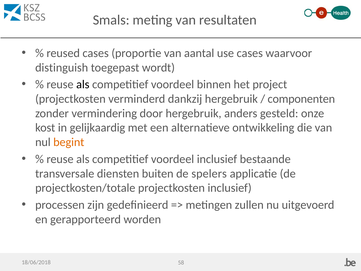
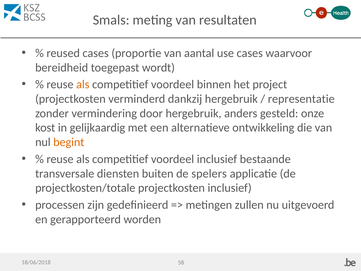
distinguish: distinguish -> bereidheid (62, 67)
als colour: black -> orange (83, 84)
componenten: componenten -> representatie (301, 99)
